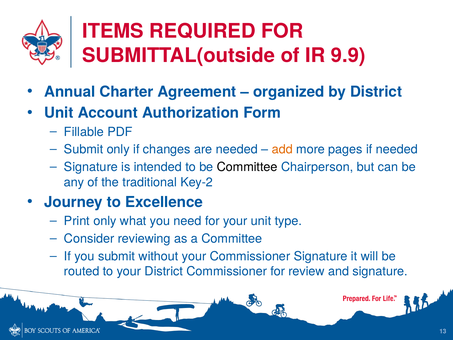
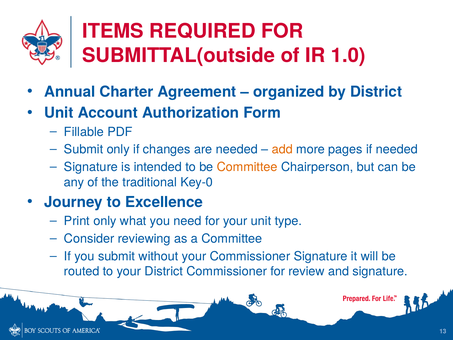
9.9: 9.9 -> 1.0 (348, 55)
Committee colour: black -> orange (247, 167)
Key-2: Key-2 -> Key-0 (197, 182)
